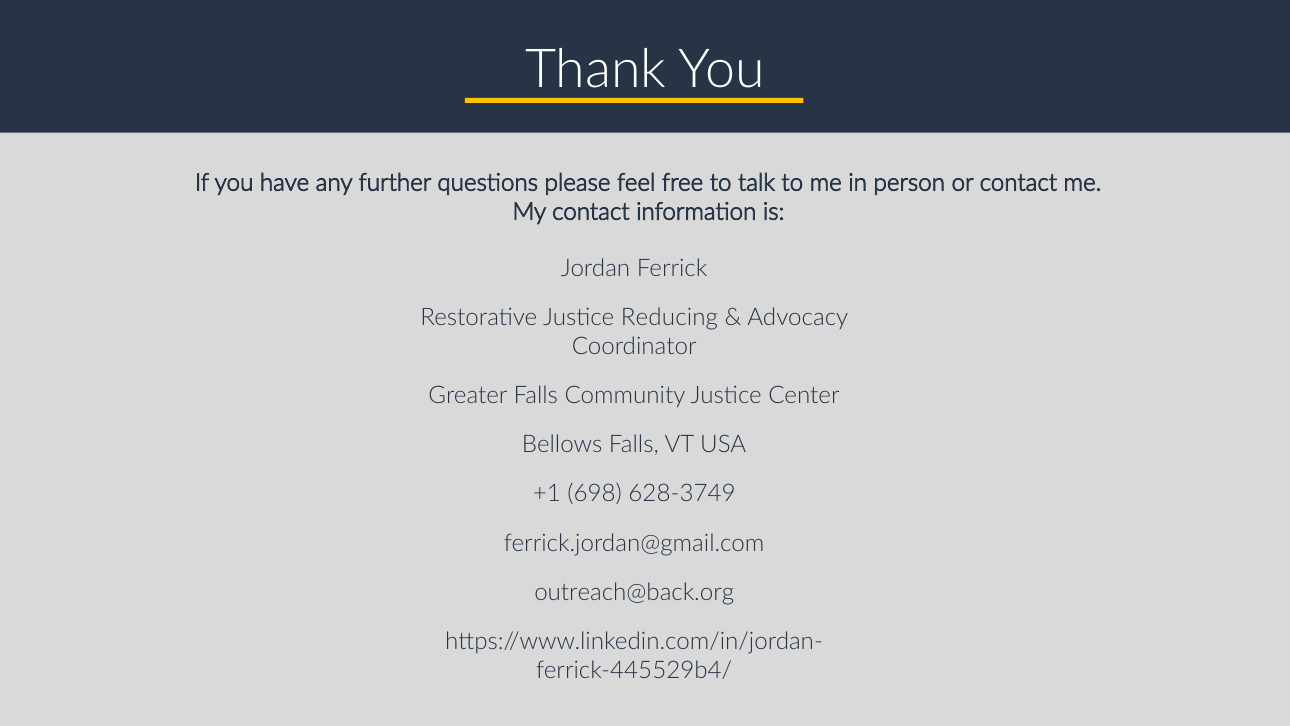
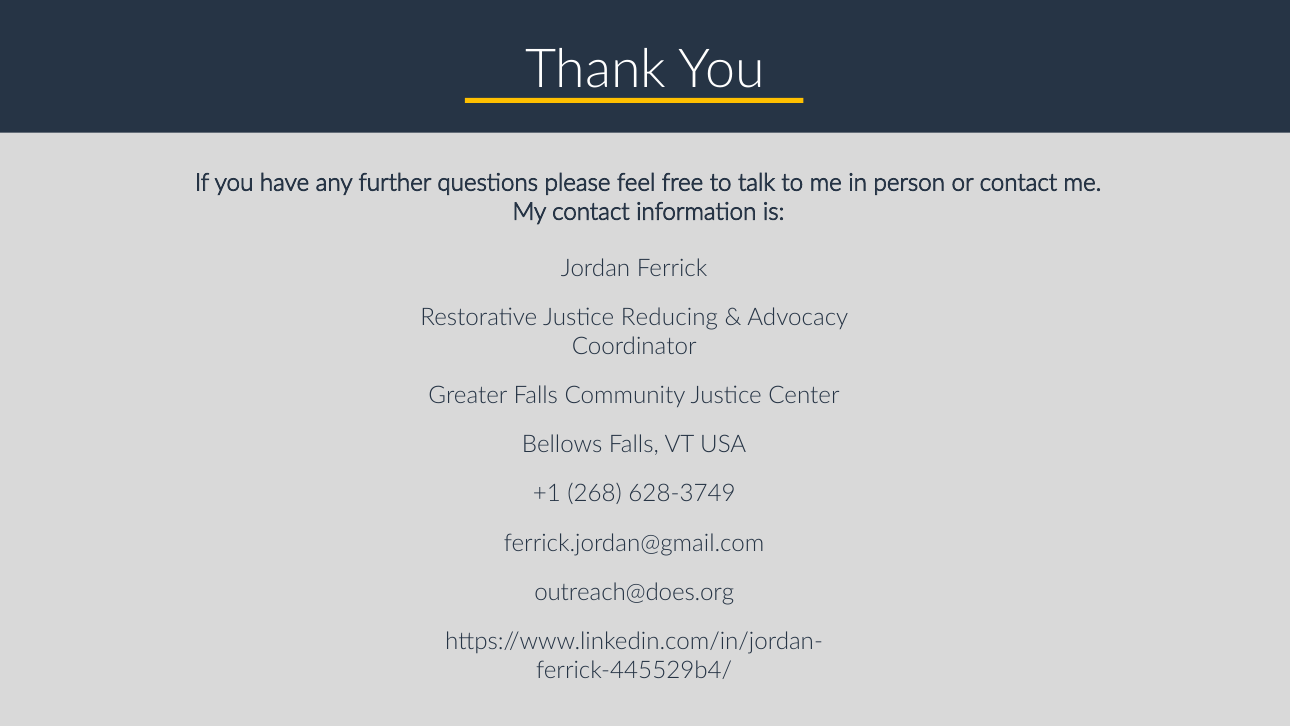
698: 698 -> 268 (595, 494)
outreach@back.org: outreach@back.org -> outreach@does.org (634, 592)
